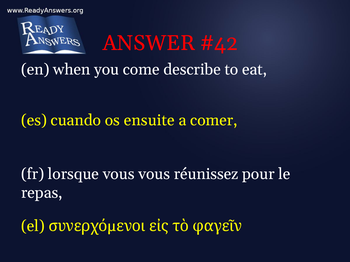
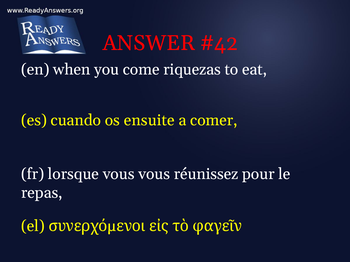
describe: describe -> riquezas (192, 70)
